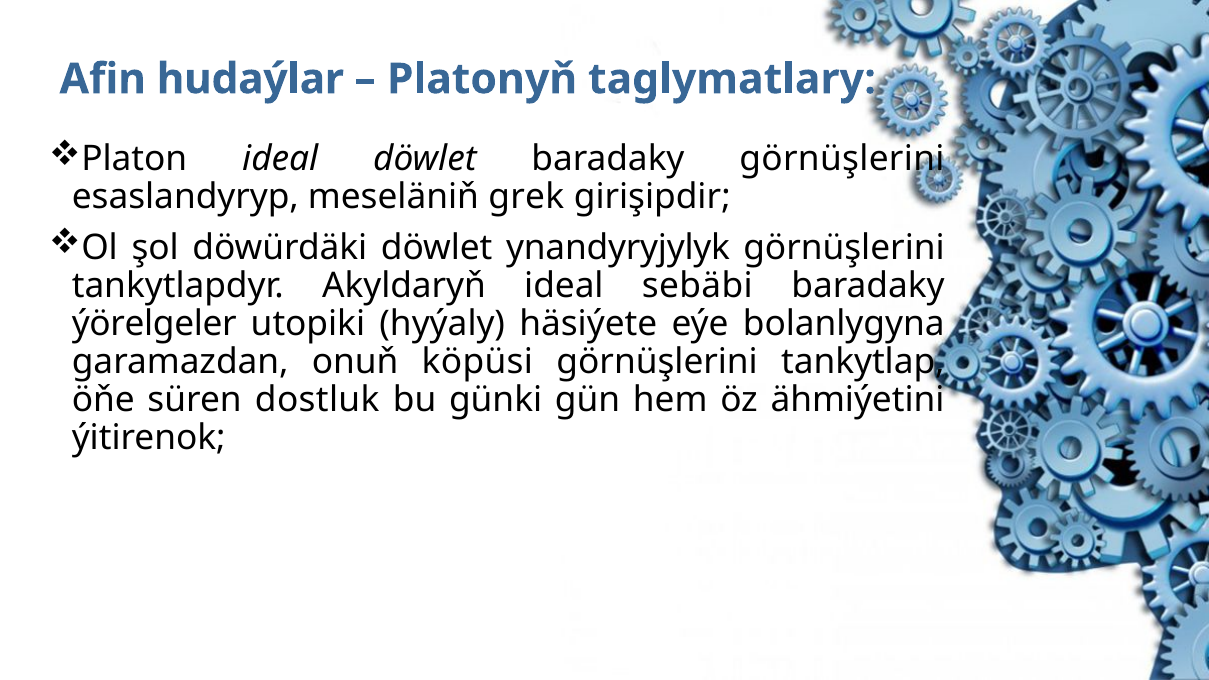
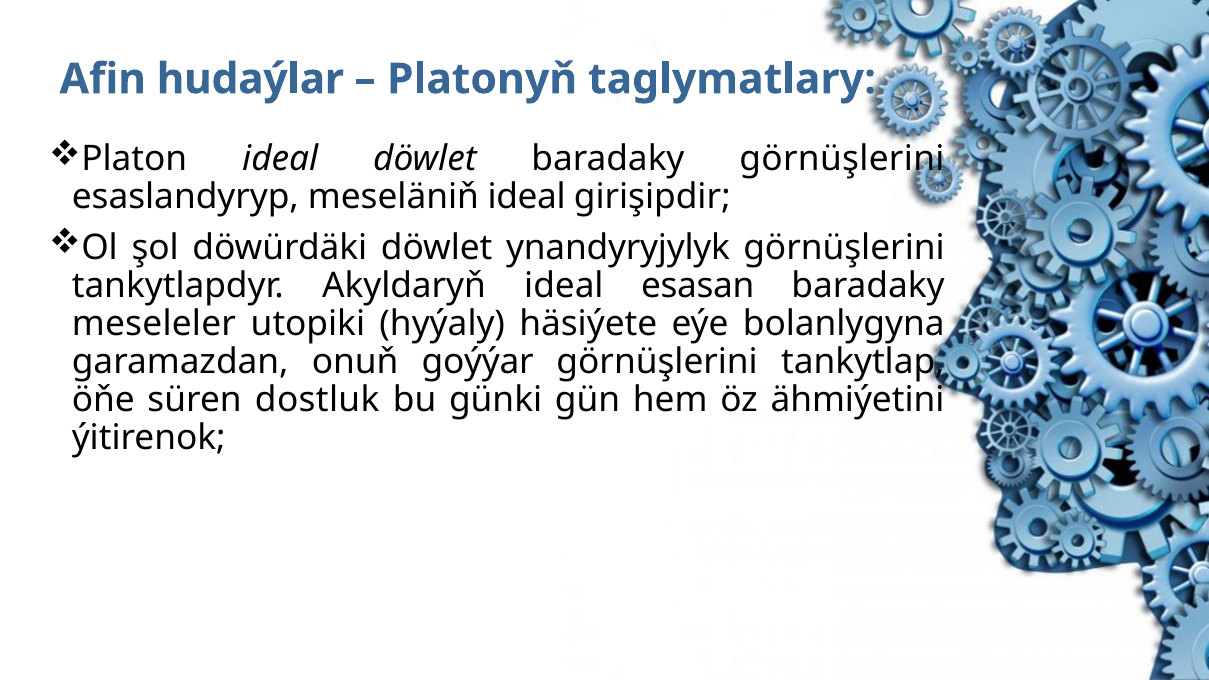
meseläniň grek: grek -> ideal (527, 197)
sebäbi: sebäbi -> esasan (698, 286)
ýörelgeler: ýörelgeler -> meseleler (154, 324)
köpüsi: köpüsi -> goýýar (478, 362)
